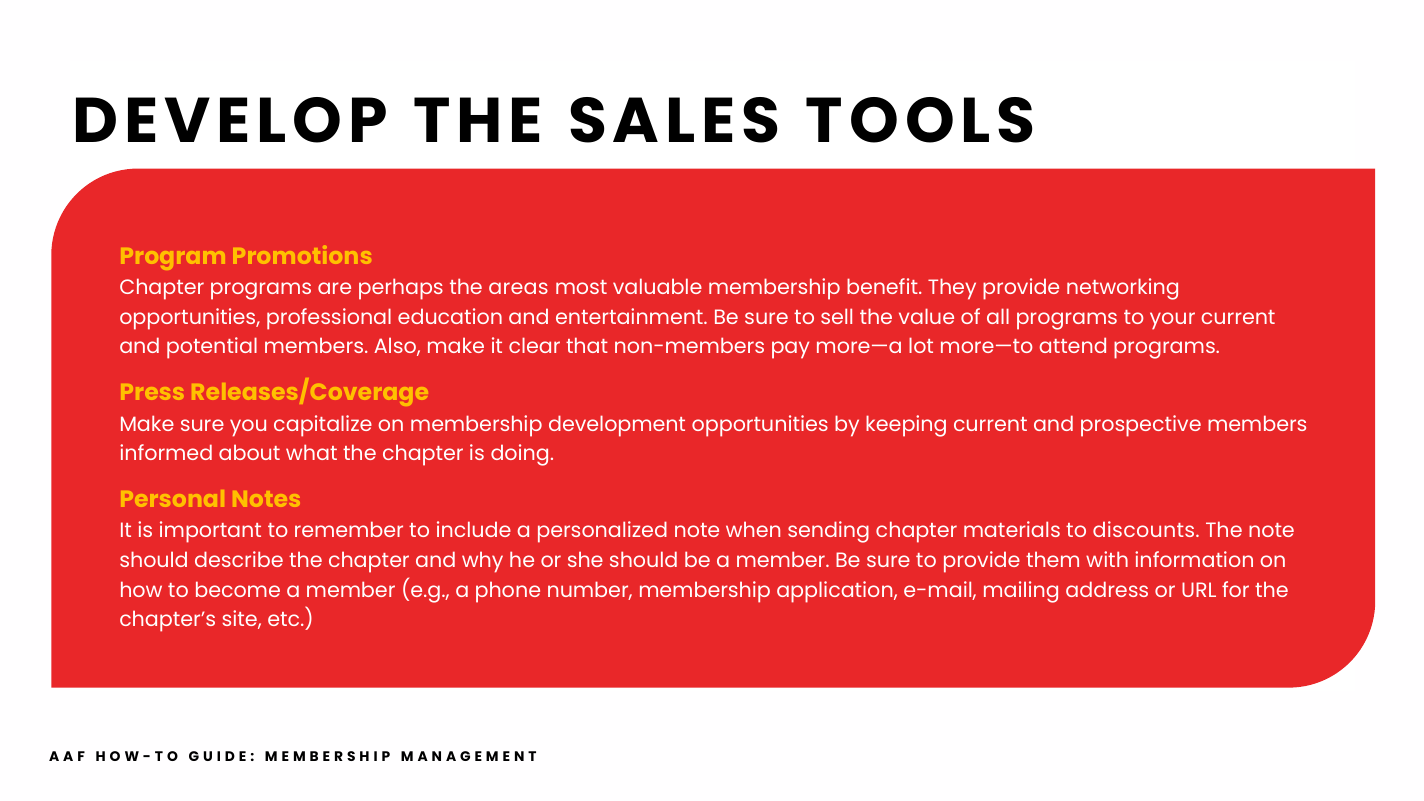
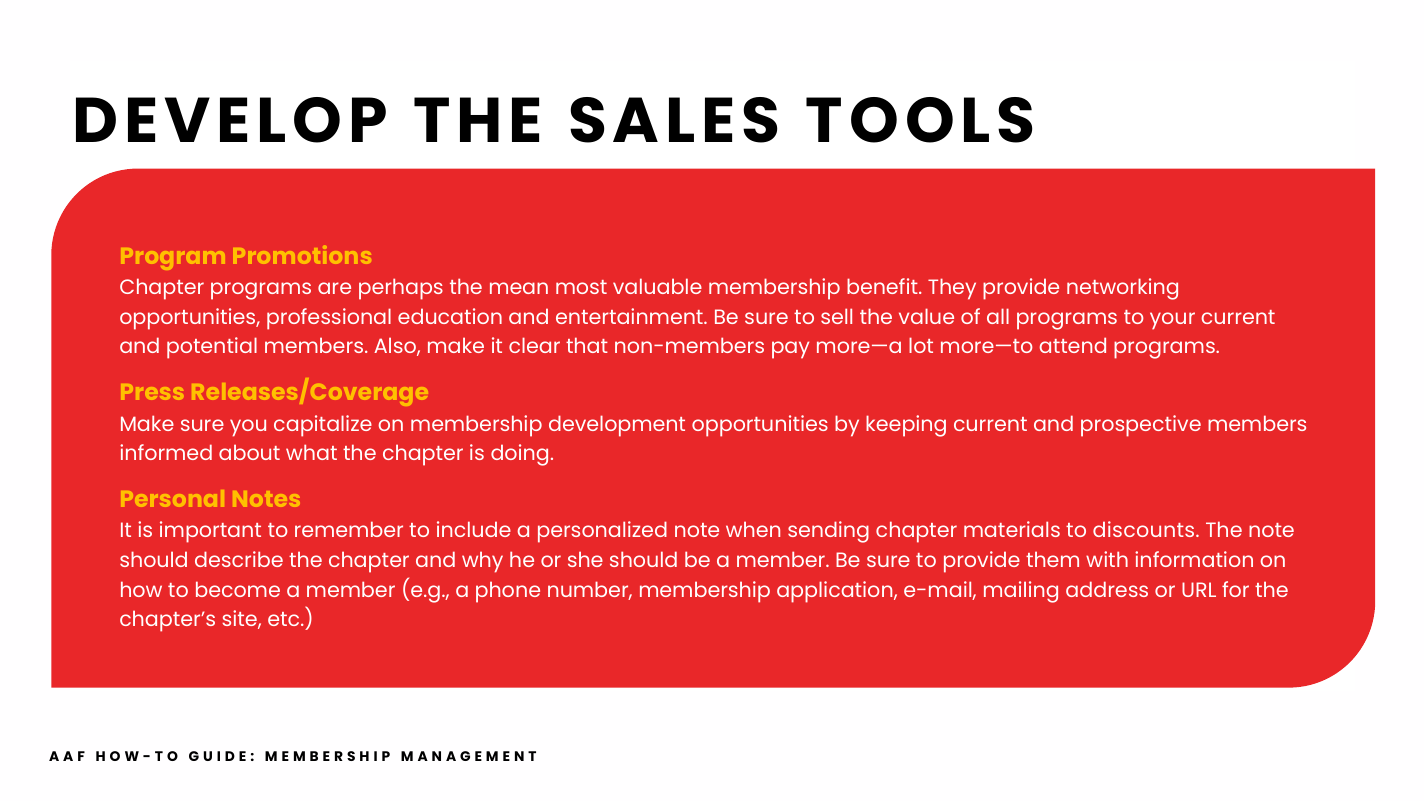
areas: areas -> mean (519, 288)
